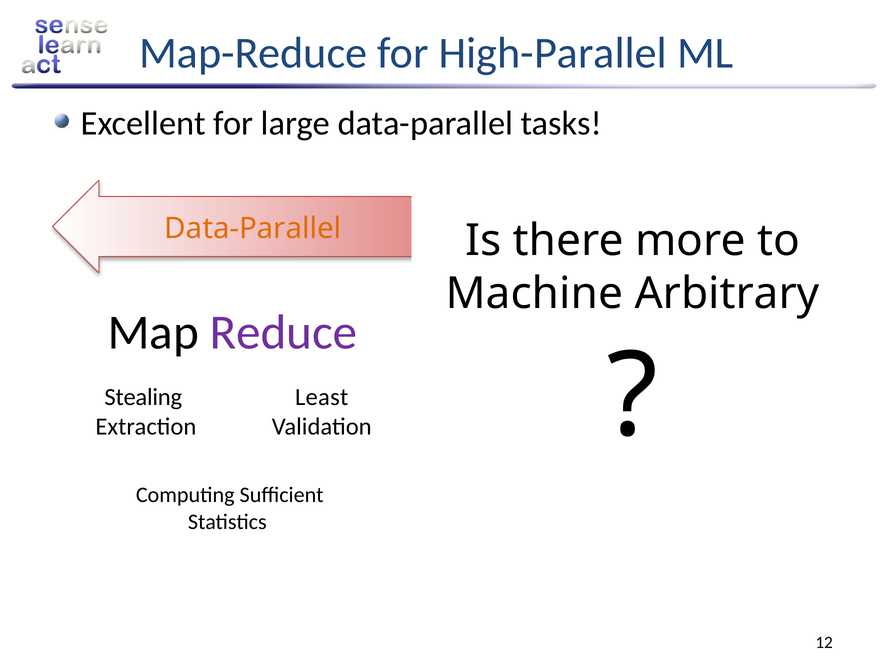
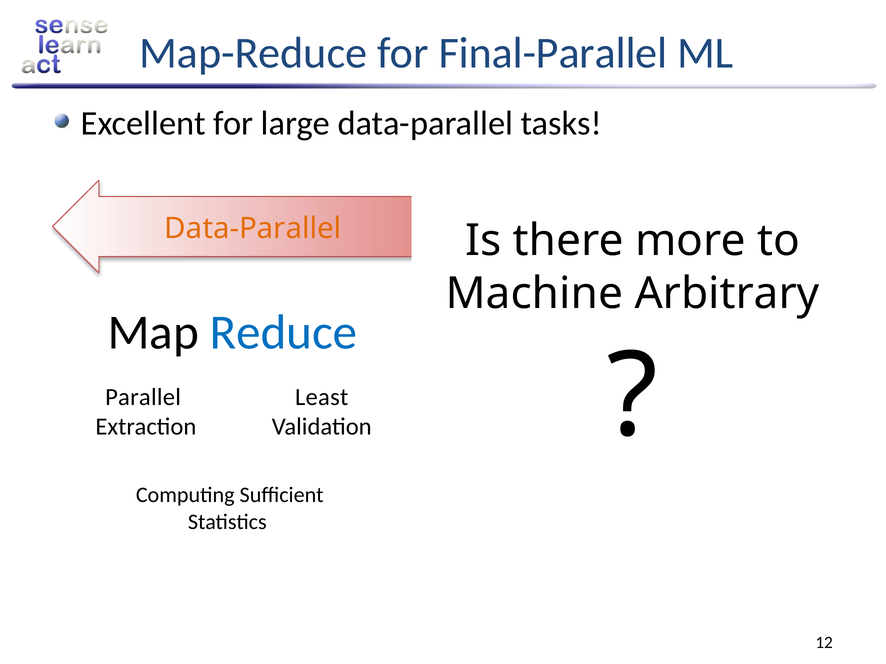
High-Parallel: High-Parallel -> Final-Parallel (553, 53)
Reduce colour: purple -> blue (283, 333)
Stealing: Stealing -> Parallel (143, 397)
